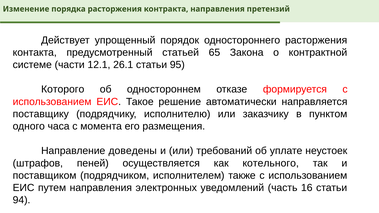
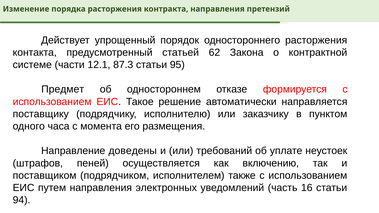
65: 65 -> 62 (214, 52)
26.1: 26.1 -> 87.3 (123, 65)
Которого: Которого -> Предмет (63, 89)
котельного: котельного -> включению (271, 163)
